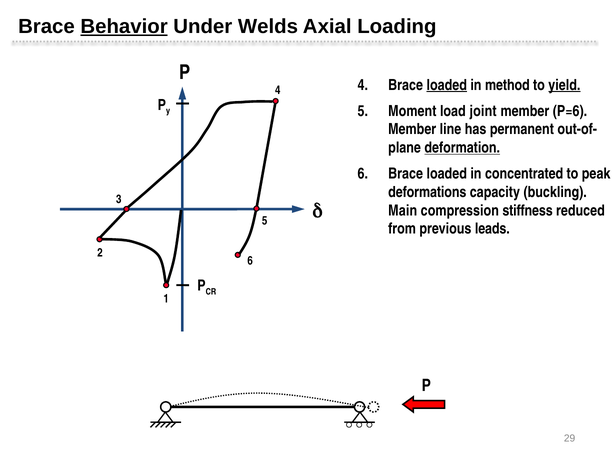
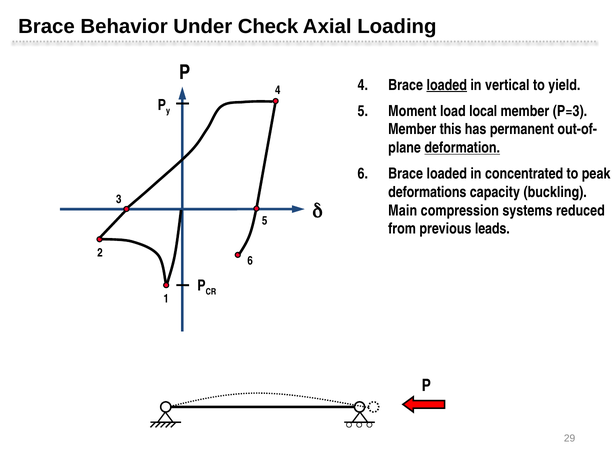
Behavior underline: present -> none (124, 26)
Welds: Welds -> Check (268, 26)
method: method -> vertical (507, 85)
yield underline: present -> none (564, 85)
joint: joint -> local (483, 111)
P=6: P=6 -> P=3 (570, 111)
line: line -> this (451, 129)
stiffness: stiffness -> systems (527, 210)
